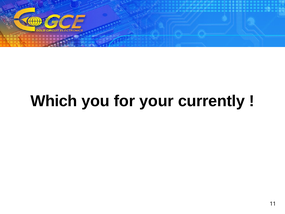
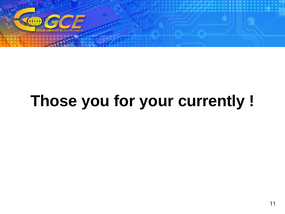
Which: Which -> Those (54, 101)
